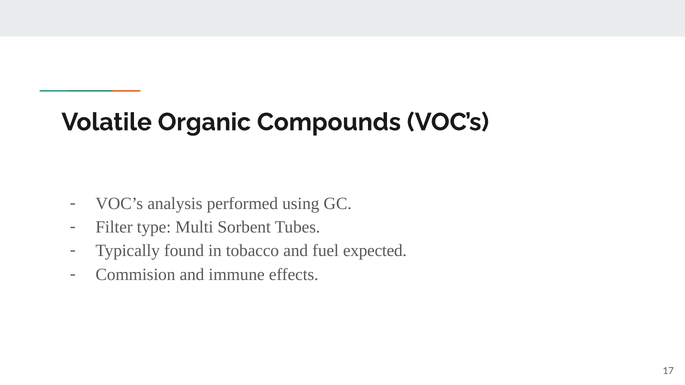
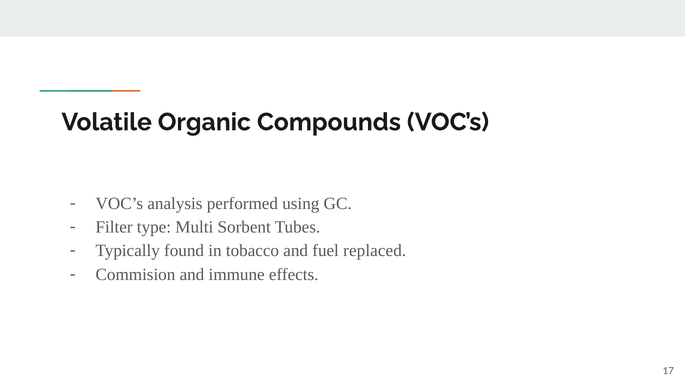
expected: expected -> replaced (375, 251)
